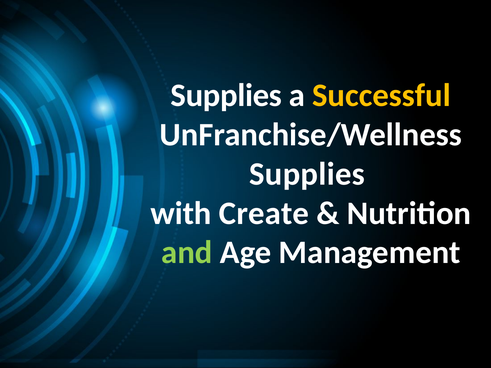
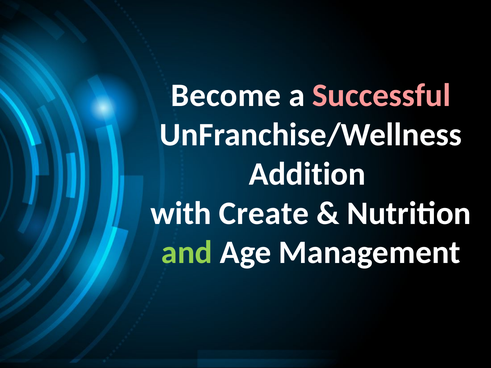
Supplies: Supplies -> Become (226, 96)
Successful colour: yellow -> pink (381, 96)
Supplies: Supplies -> Addition (307, 174)
